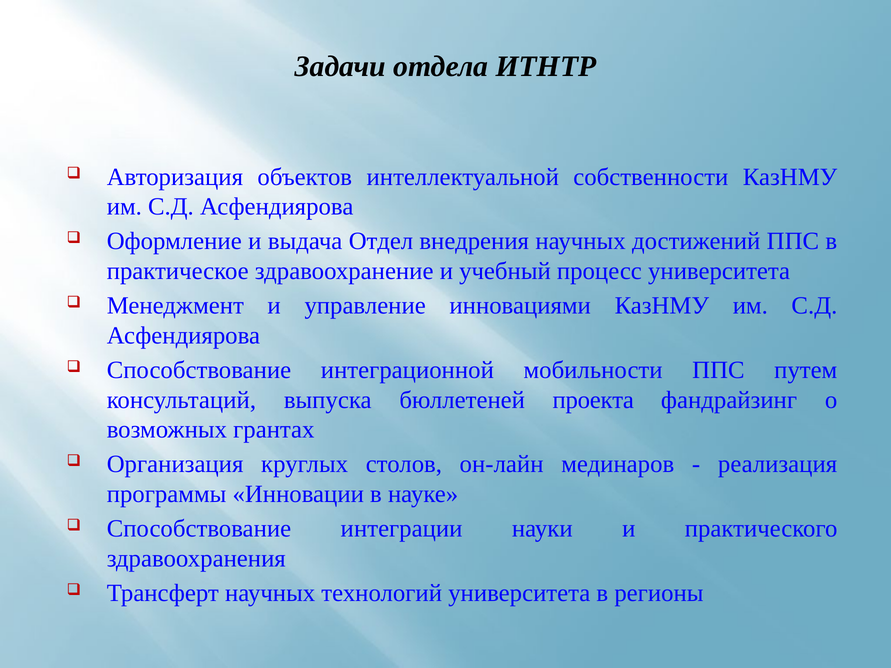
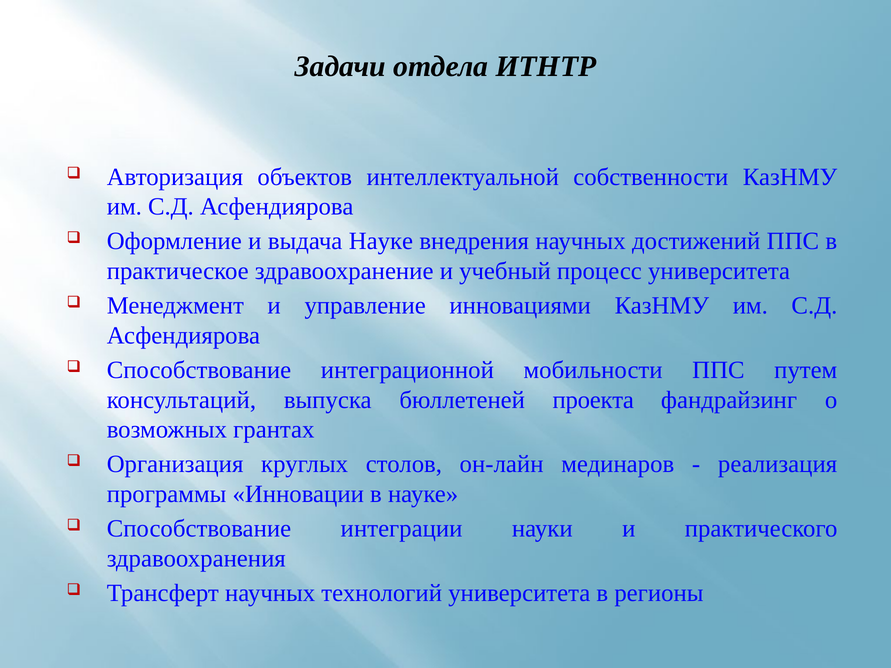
выдача Отдел: Отдел -> Науке (381, 241)
